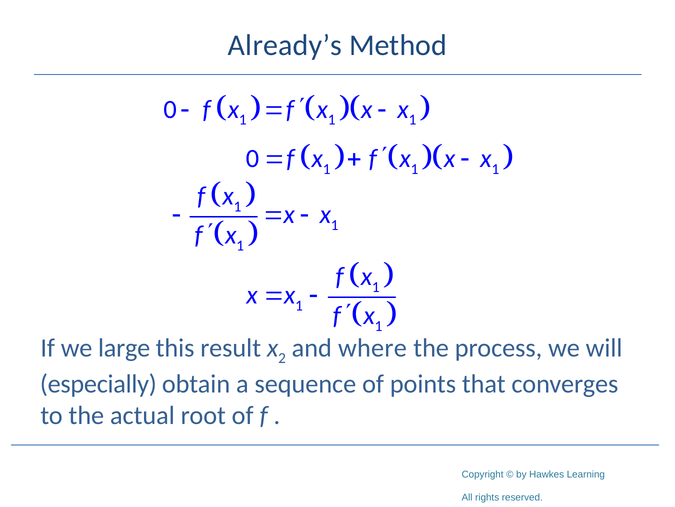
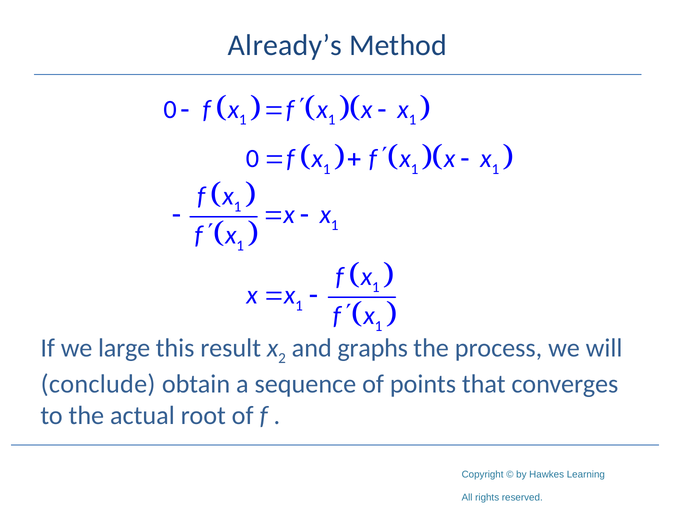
where: where -> graphs (373, 348)
especially: especially -> conclude (98, 384)
